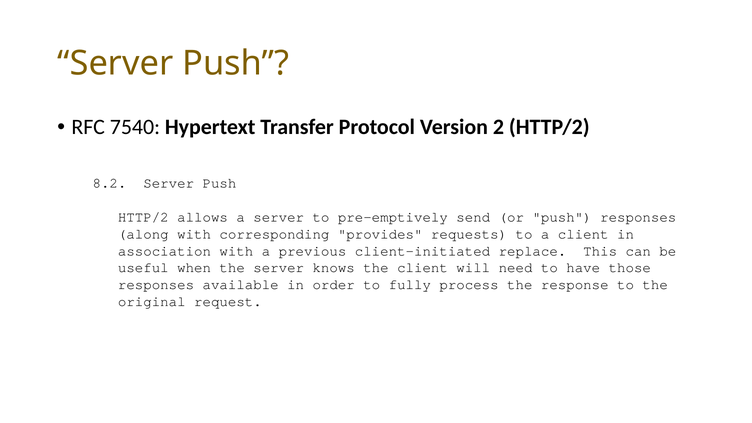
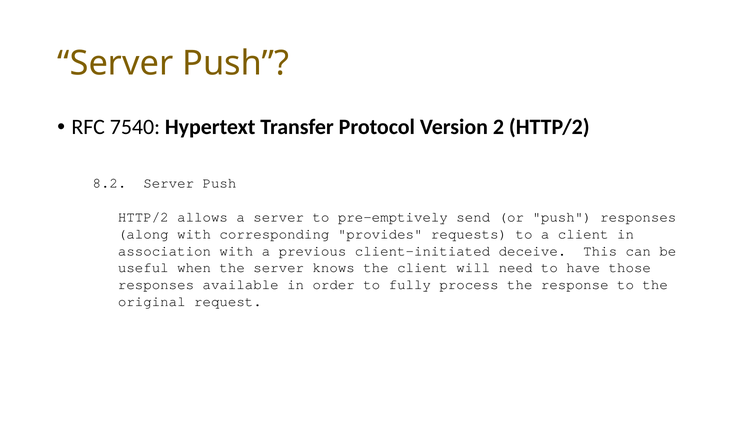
replace: replace -> deceive (532, 251)
